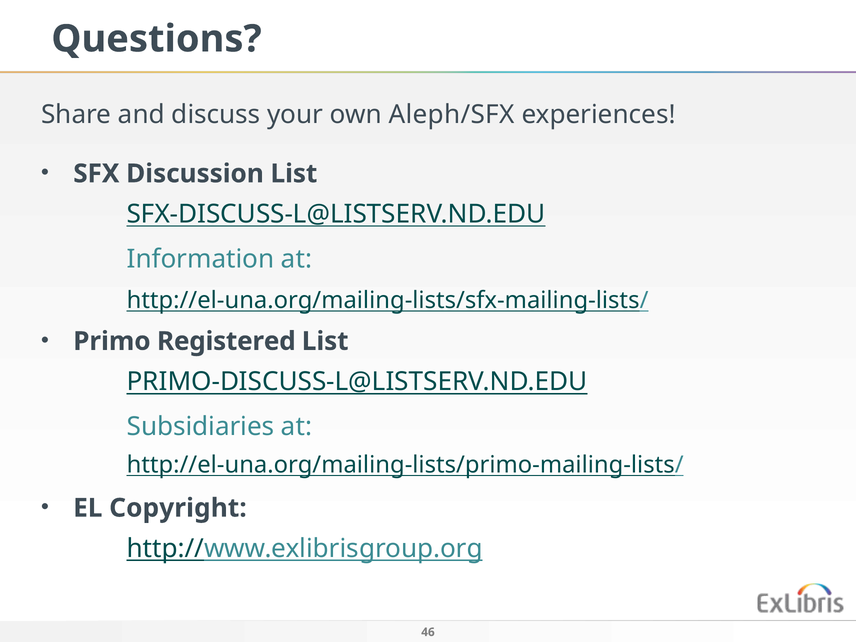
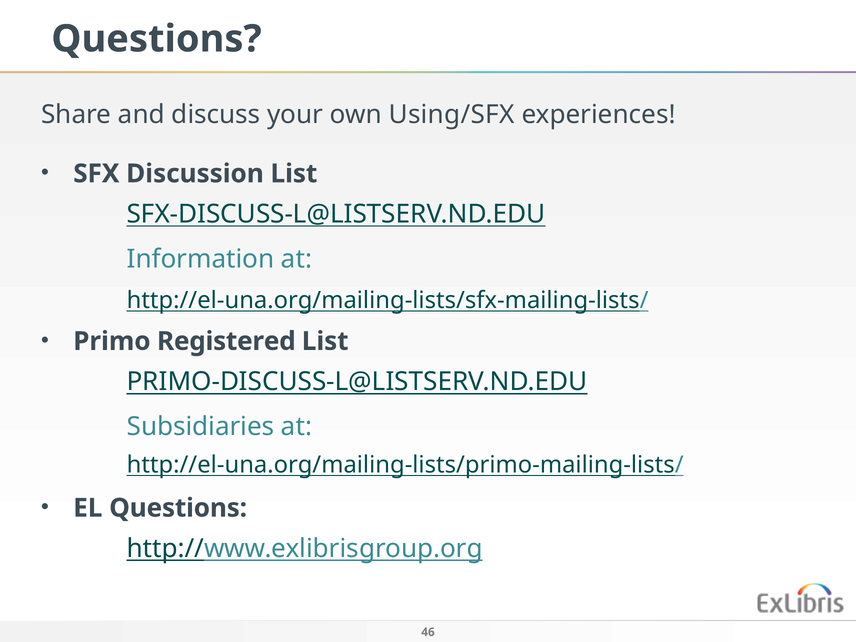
Aleph/SFX: Aleph/SFX -> Using/SFX (452, 115)
EL Copyright: Copyright -> Questions (178, 508)
